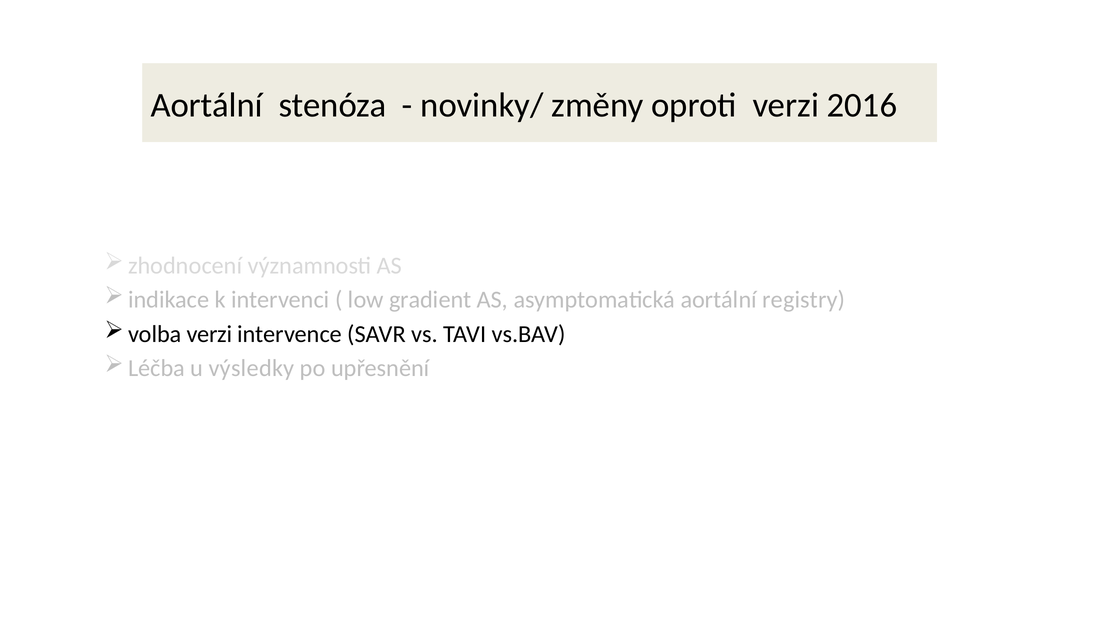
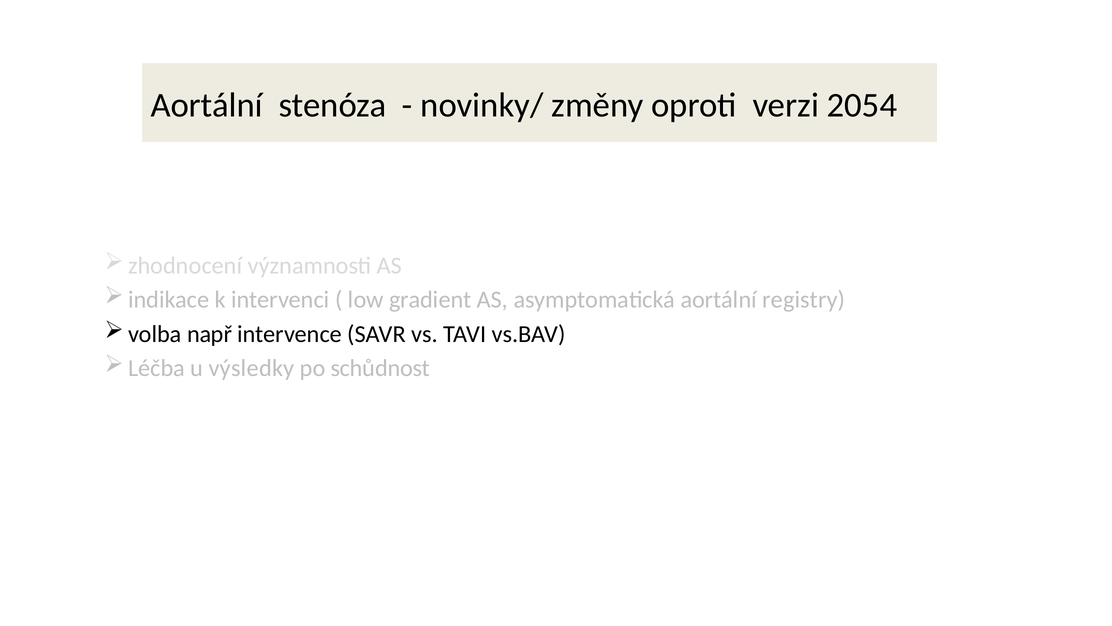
2016: 2016 -> 2054 (862, 105)
volba verzi: verzi -> např (210, 334)
upřesnění: upřesnění -> schůdnost (380, 368)
